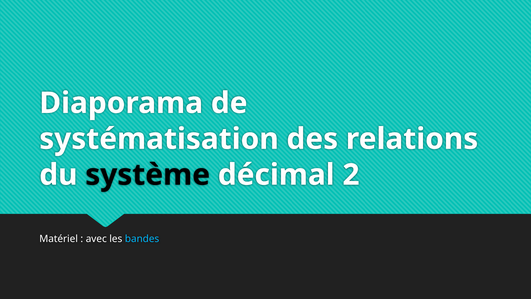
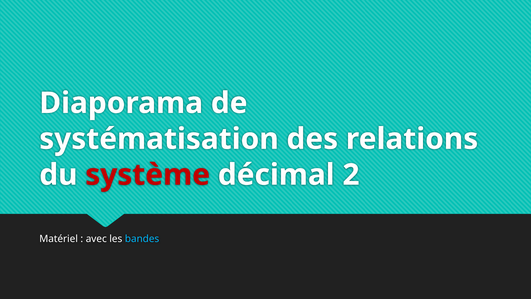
système colour: black -> red (148, 175)
